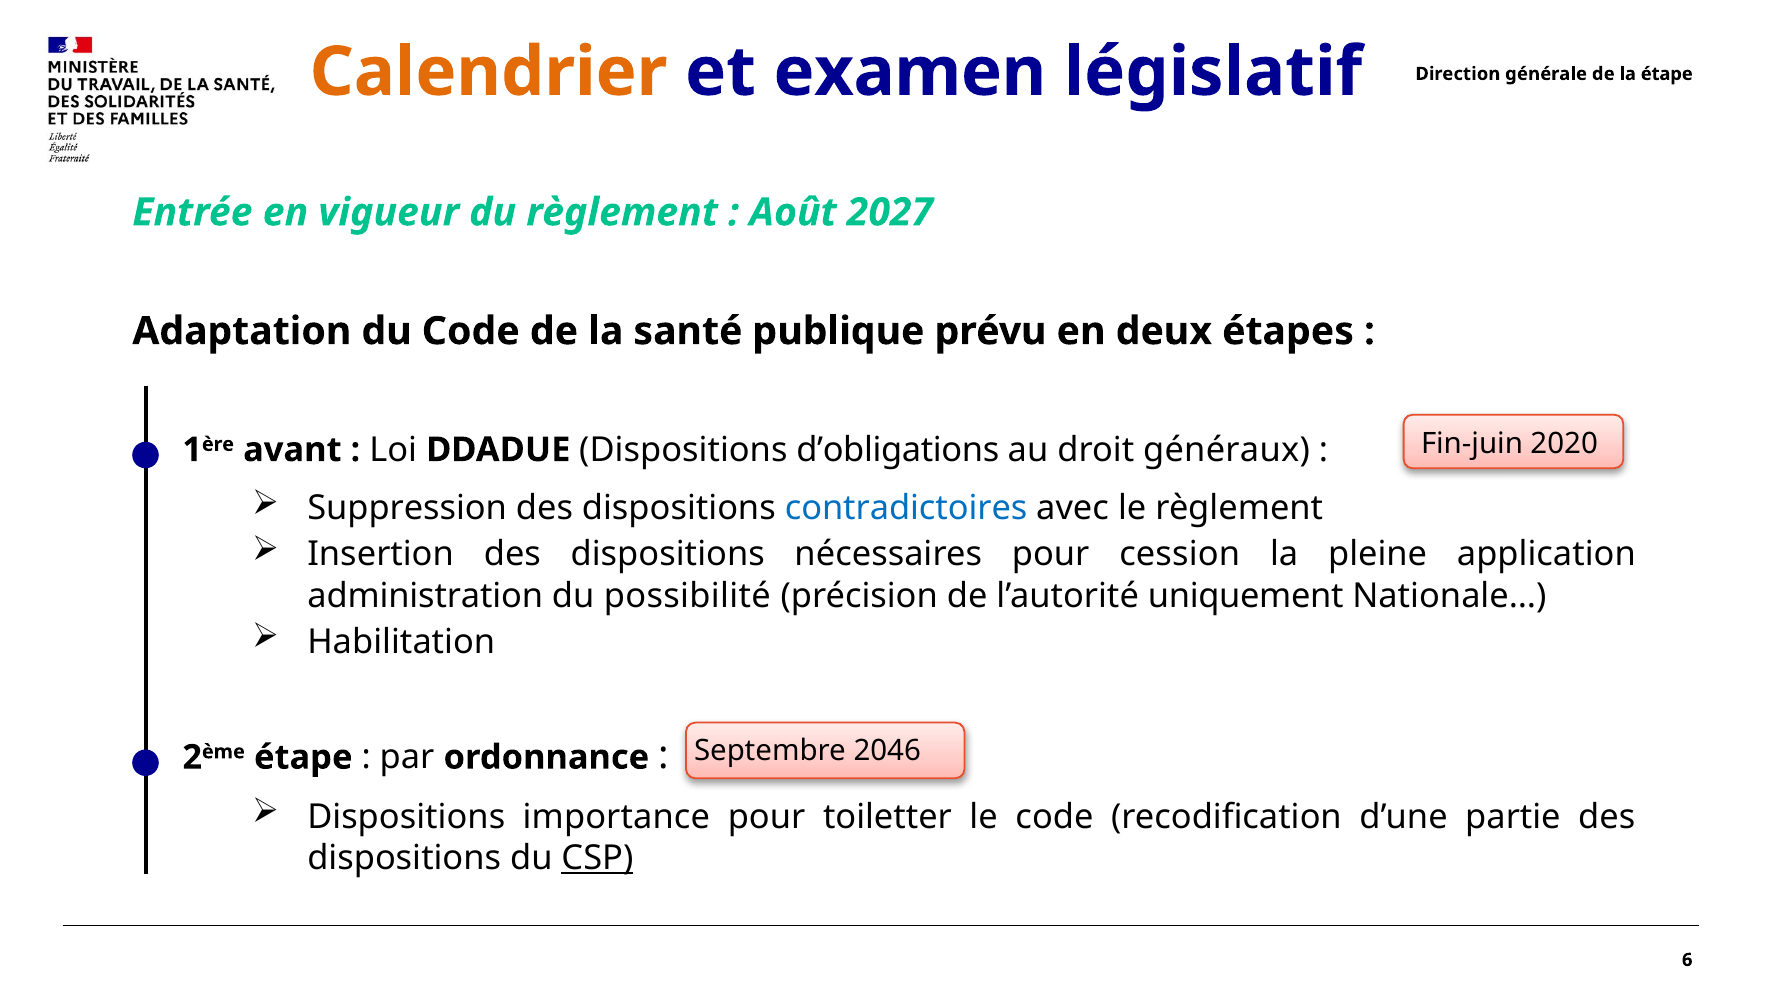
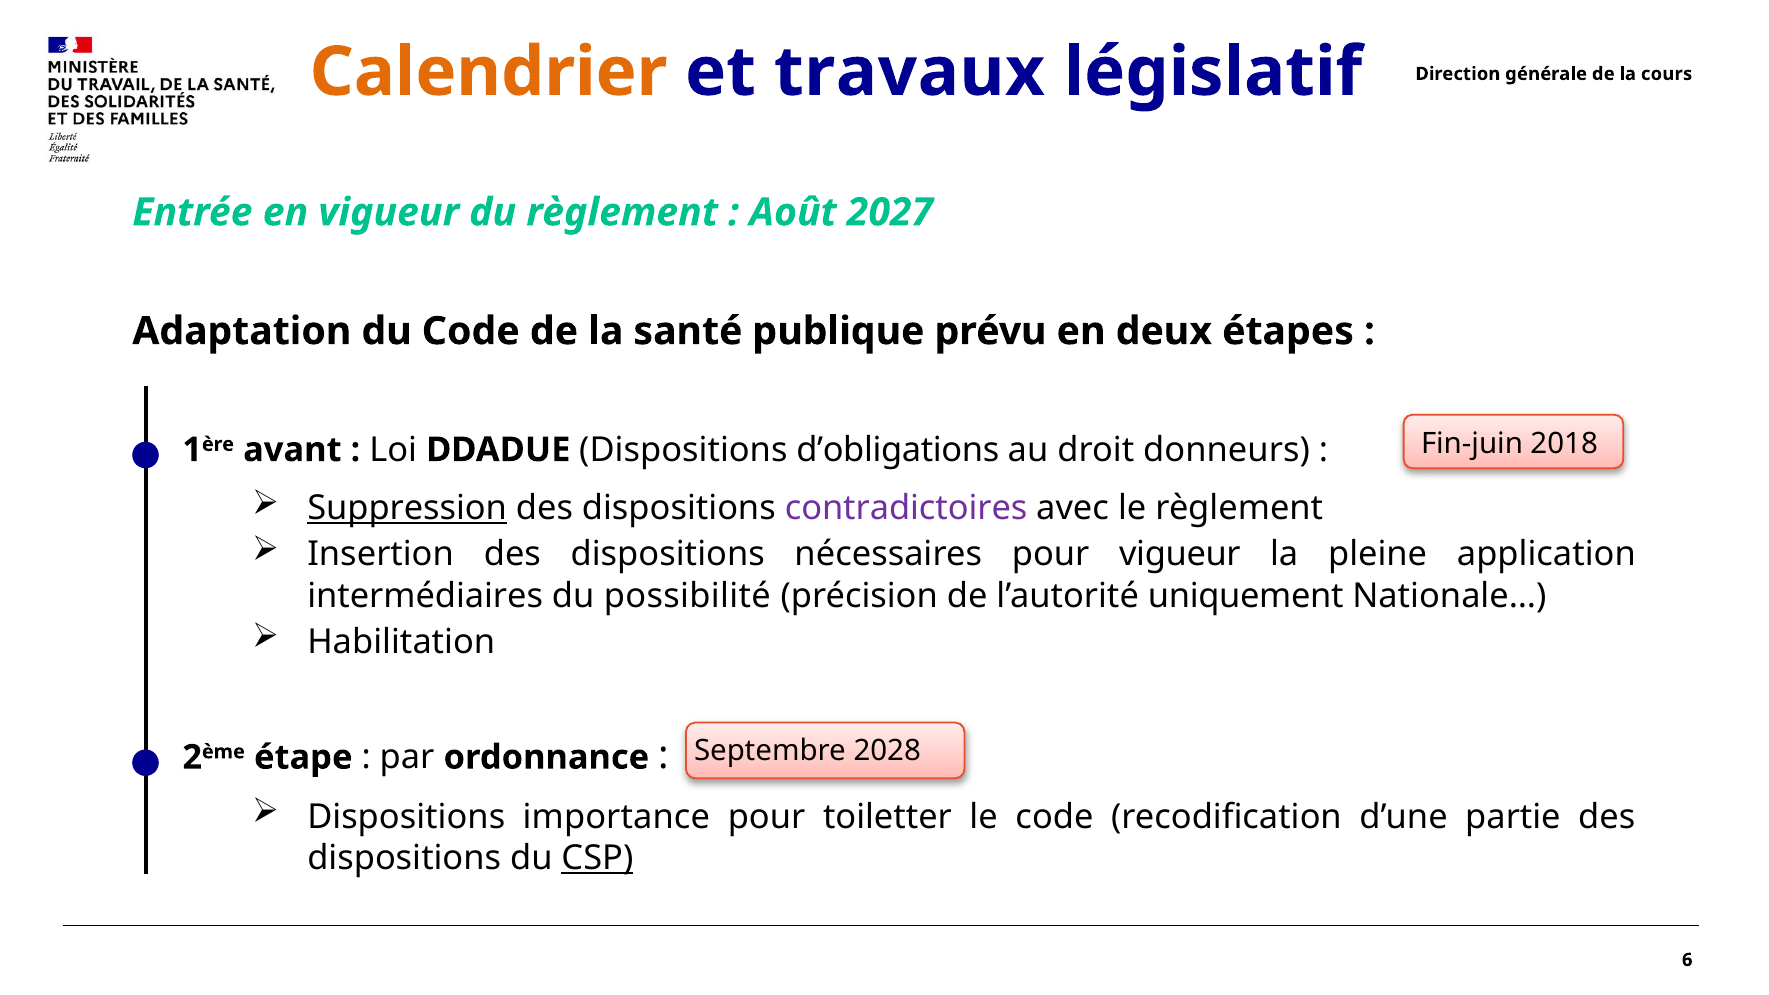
examen: examen -> travaux (909, 72)
la étape: étape -> cours (1667, 74)
2020: 2020 -> 2018 (1564, 443)
généraux: généraux -> donneurs (1227, 450)
Suppression underline: none -> present (407, 508)
contradictoires colour: blue -> purple (906, 508)
pour cession: cession -> vigueur (1180, 555)
administration: administration -> intermédiaires (425, 596)
2046: 2046 -> 2028 (887, 751)
